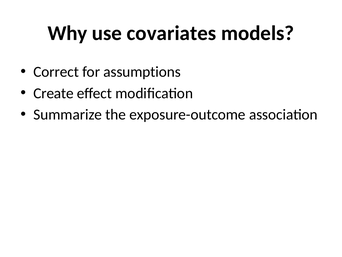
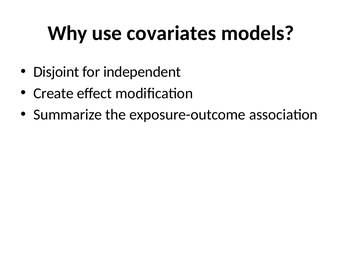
Correct: Correct -> Disjoint (56, 72)
assumptions: assumptions -> independent (142, 72)
